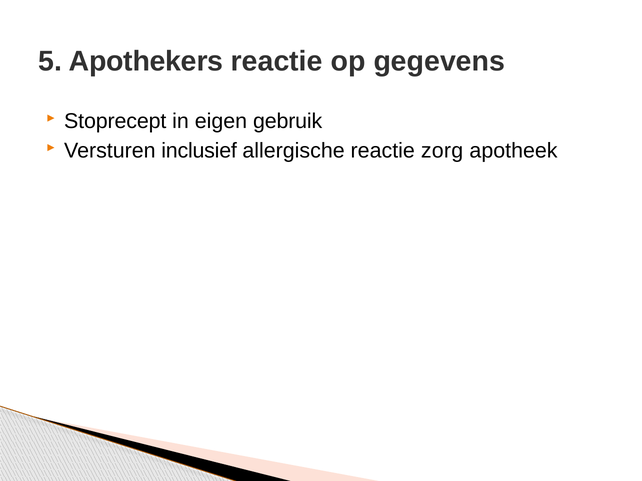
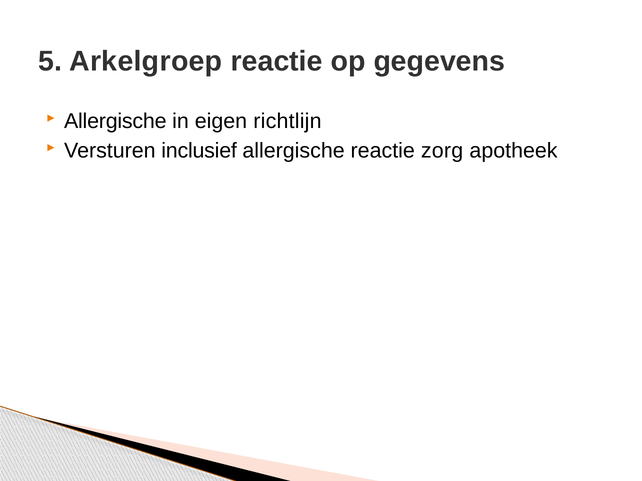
Apothekers: Apothekers -> Arkelgroep (146, 61)
Stoprecept: Stoprecept -> Allergische (115, 122)
gebruik: gebruik -> richtlijn (287, 122)
